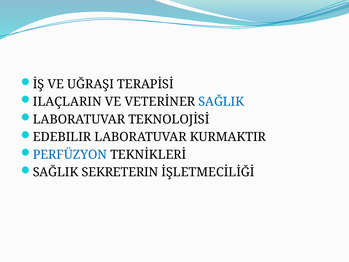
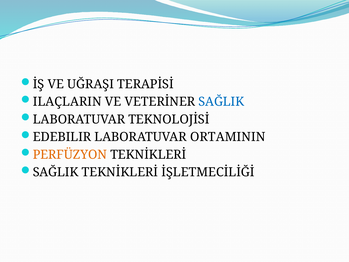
KURMAKTIR: KURMAKTIR -> ORTAMININ (228, 137)
PERFÜZYON colour: blue -> orange (70, 155)
SAĞLIK SEKRETERIN: SEKRETERIN -> TEKNİKLERİ (120, 172)
